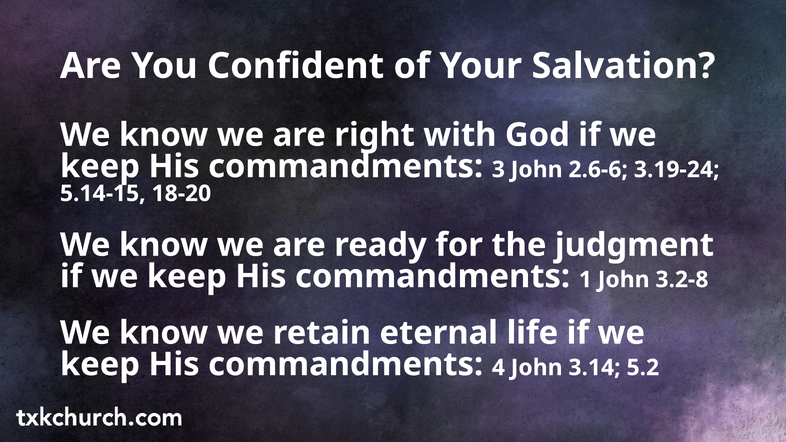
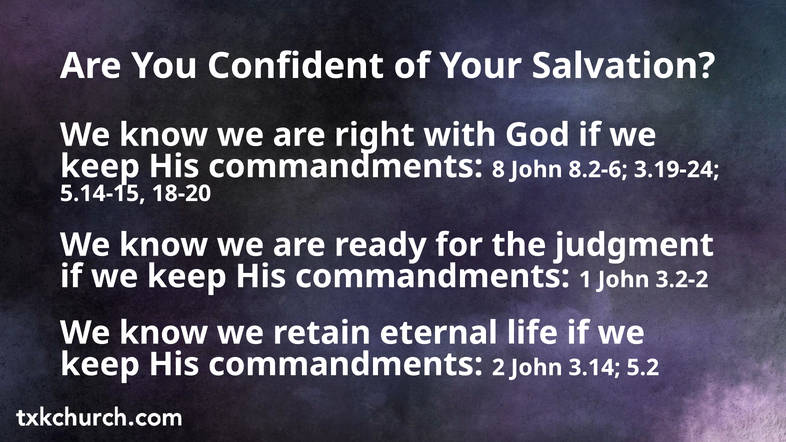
3: 3 -> 8 (498, 170)
2.6-6: 2.6-6 -> 8.2-6 (598, 170)
3.2-8: 3.2-8 -> 3.2-2 (682, 280)
4: 4 -> 2 (498, 368)
